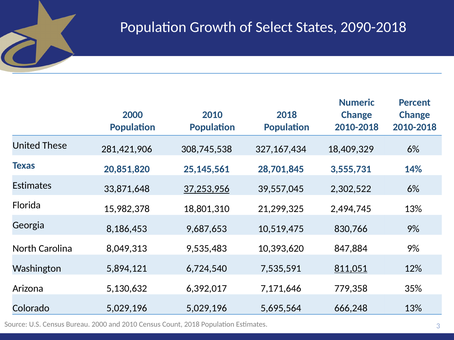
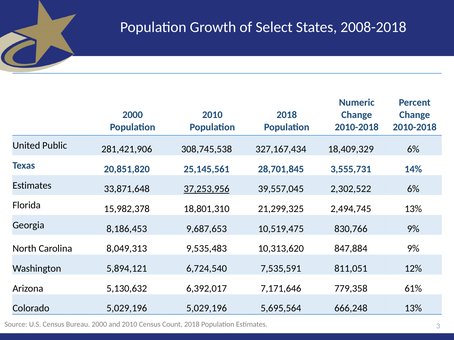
2090-2018: 2090-2018 -> 2008-2018 (373, 27)
These: These -> Public (55, 146)
10,393,620: 10,393,620 -> 10,313,620 (281, 249)
811,051 underline: present -> none (351, 269)
35%: 35% -> 61% (413, 289)
